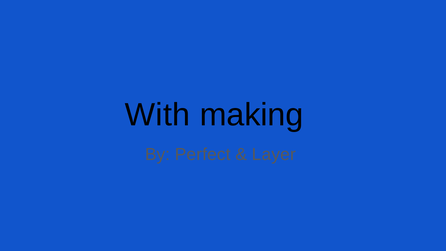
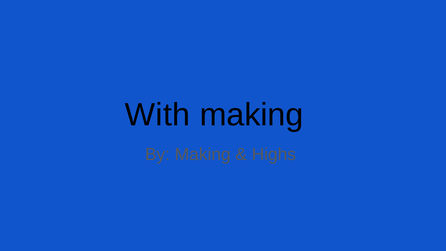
By Perfect: Perfect -> Making (203, 154)
Layer: Layer -> Highs (274, 154)
